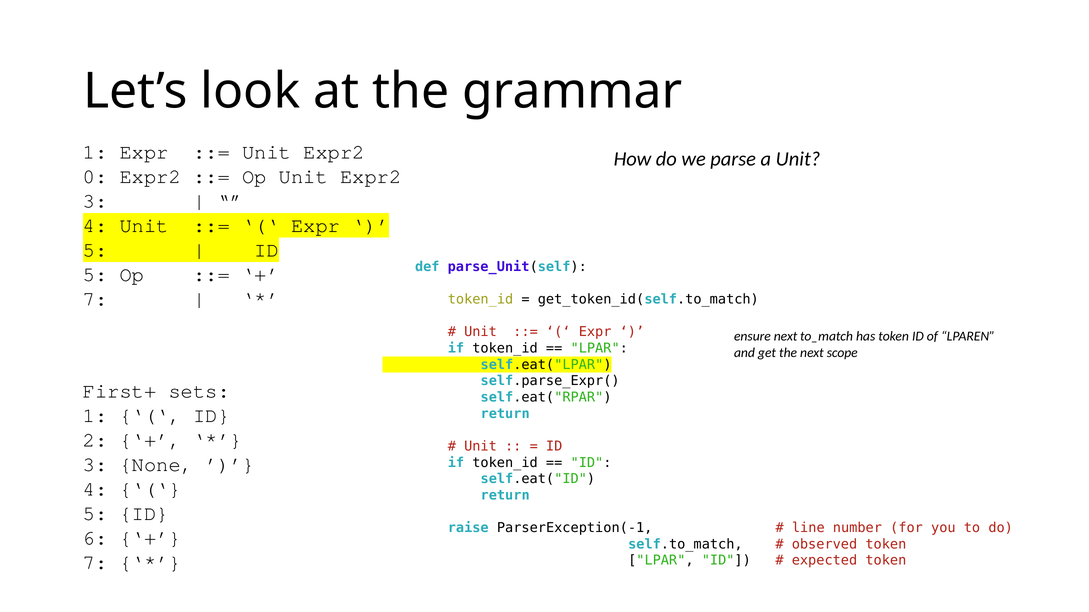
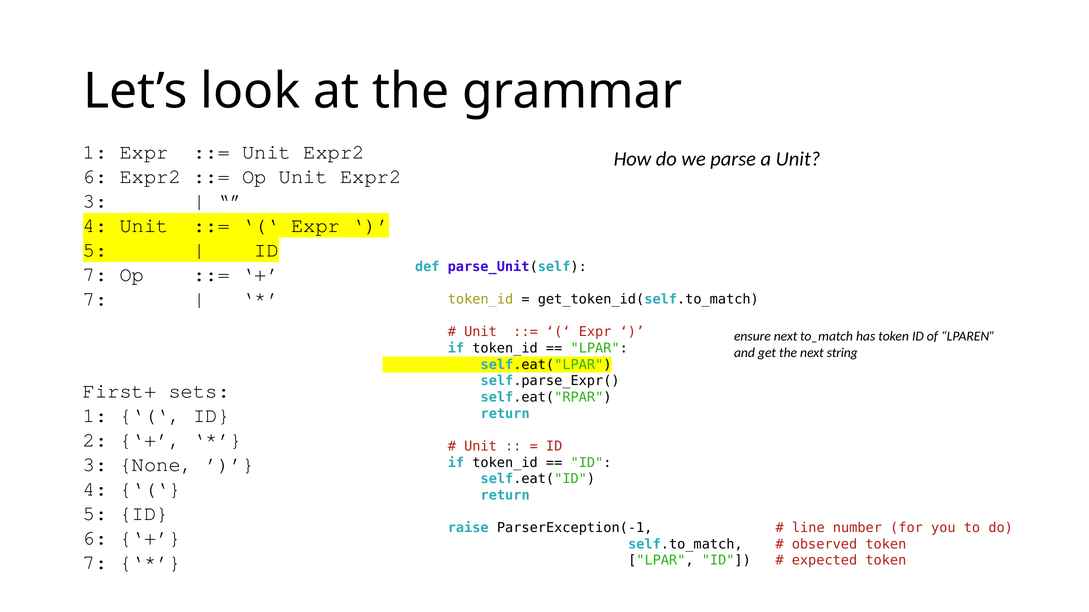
0: 0 -> 6 (95, 177)
5: 5 -> 7 (95, 275)
scope: scope -> string (842, 353)
